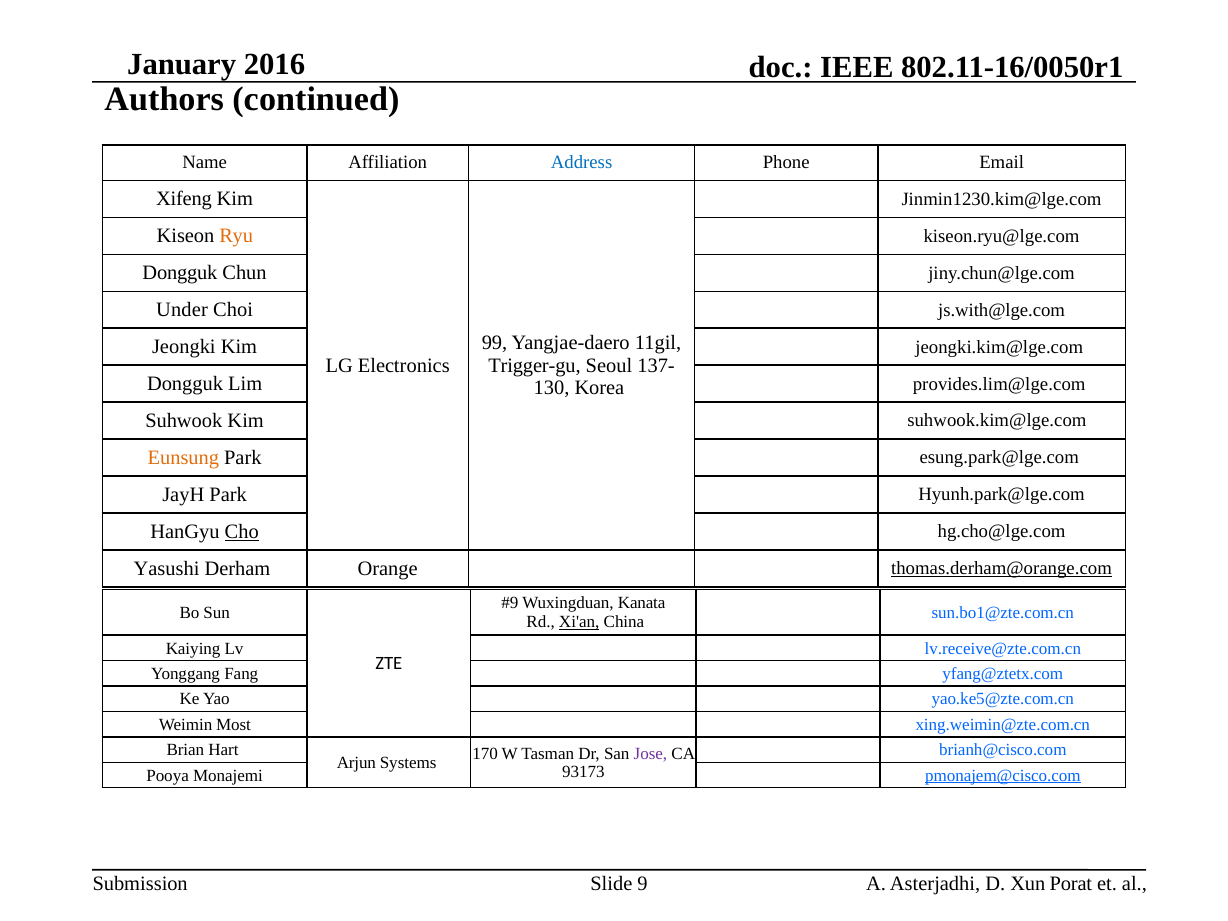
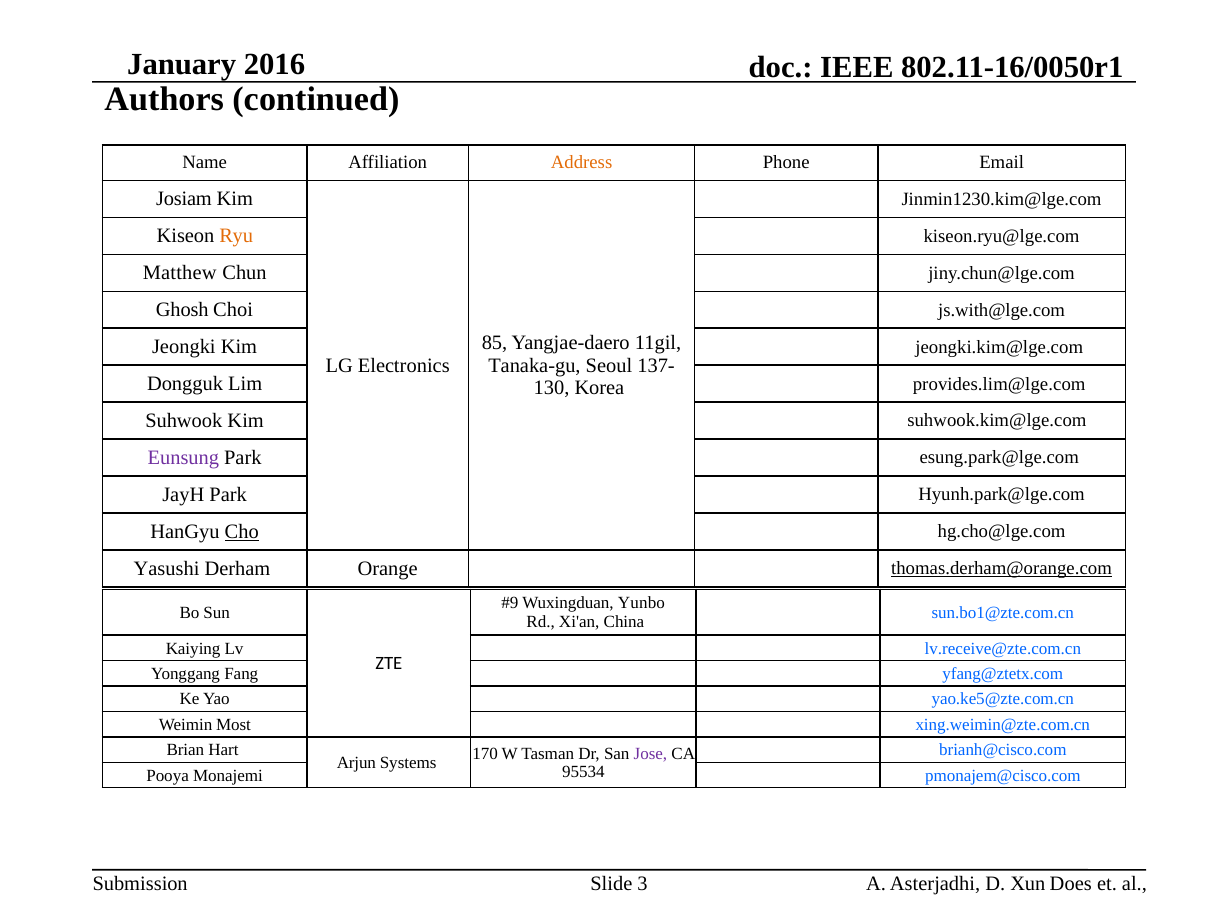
Address colour: blue -> orange (582, 163)
Xifeng: Xifeng -> Josiam (184, 199)
Dongguk: Dongguk -> Matthew (180, 273)
Under: Under -> Ghosh (182, 310)
99: 99 -> 85 (495, 343)
Trigger-gu: Trigger-gu -> Tanaka-gu (534, 365)
Eunsung colour: orange -> purple (183, 458)
Kanata: Kanata -> Yunbo (641, 603)
Xi'an underline: present -> none (579, 622)
93173: 93173 -> 95534 (583, 772)
pmonajem@cisco.com underline: present -> none (1003, 776)
9: 9 -> 3 (643, 883)
Porat: Porat -> Does (1071, 883)
